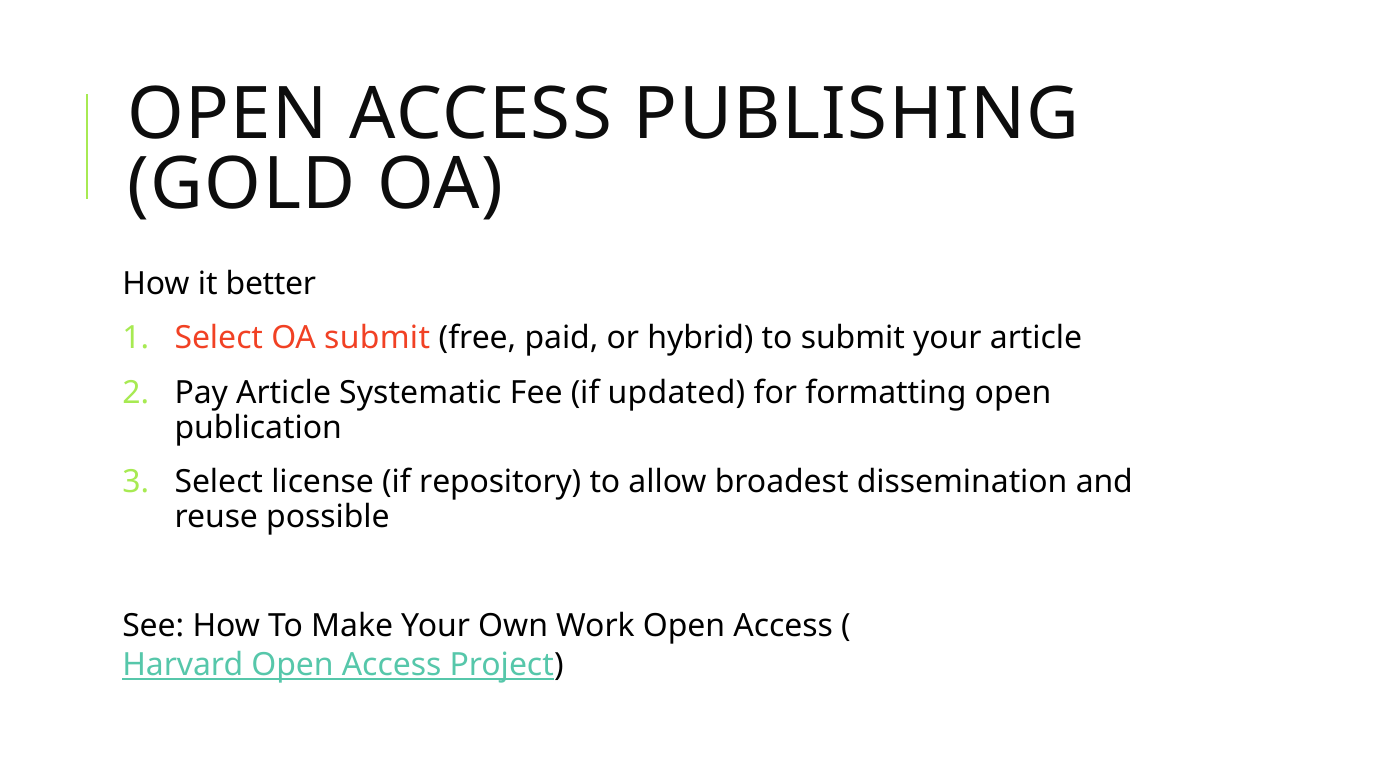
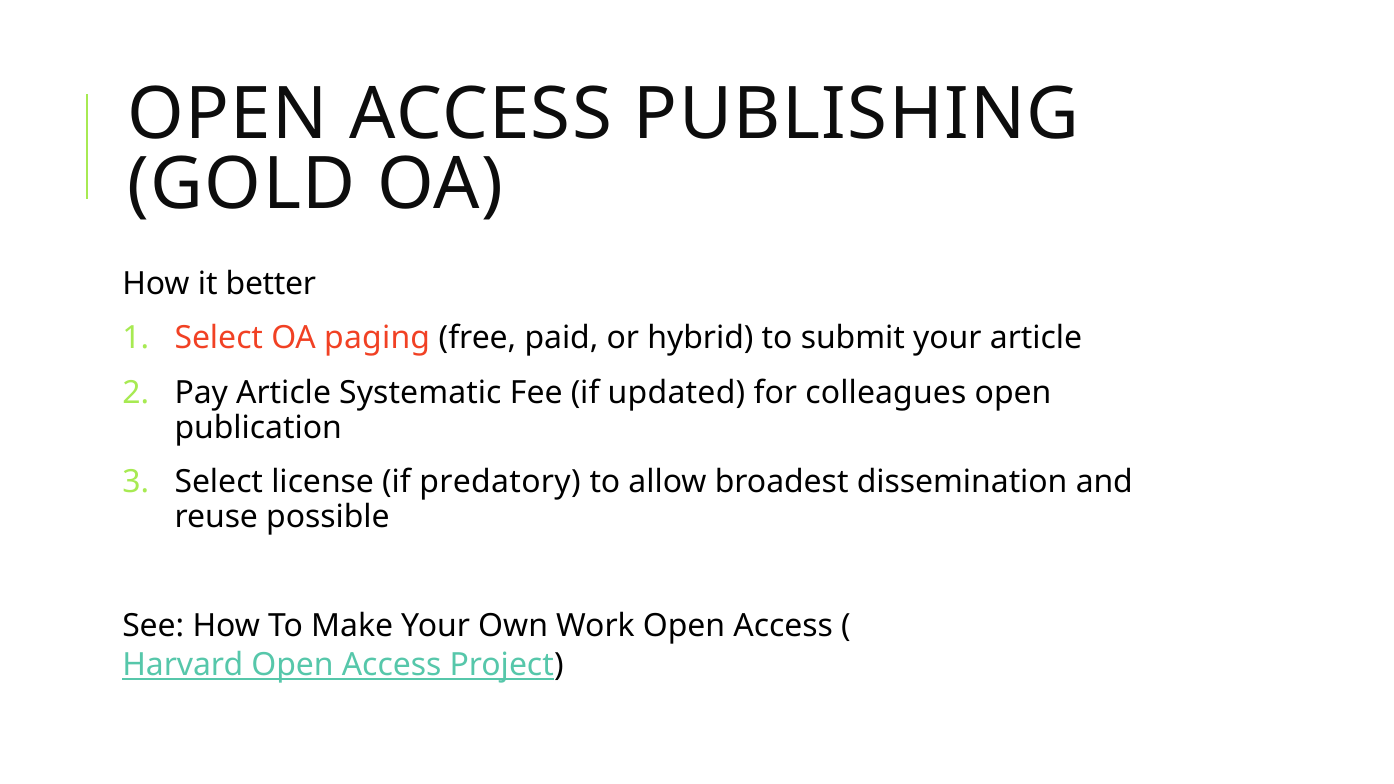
OA submit: submit -> paging (377, 339)
formatting: formatting -> colleagues (886, 393)
repository: repository -> predatory (500, 483)
